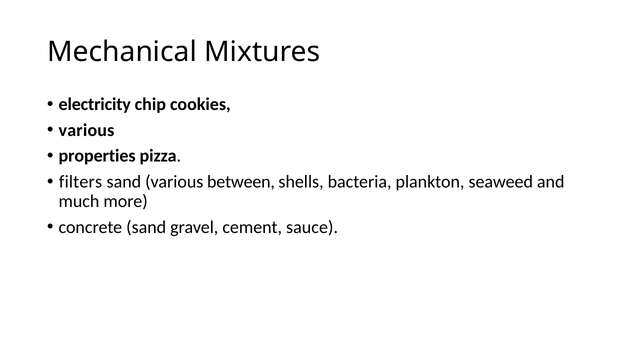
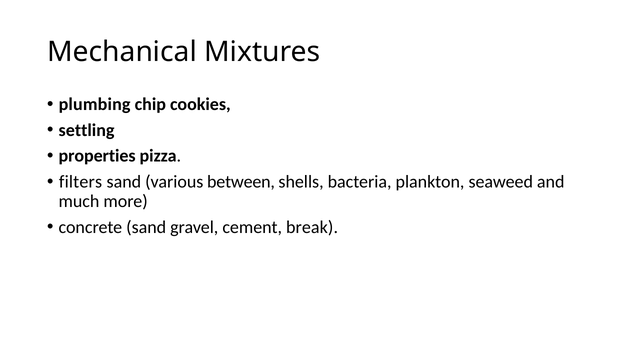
electricity: electricity -> plumbing (95, 104)
various: various -> settling (87, 130)
sauce: sauce -> break (312, 227)
